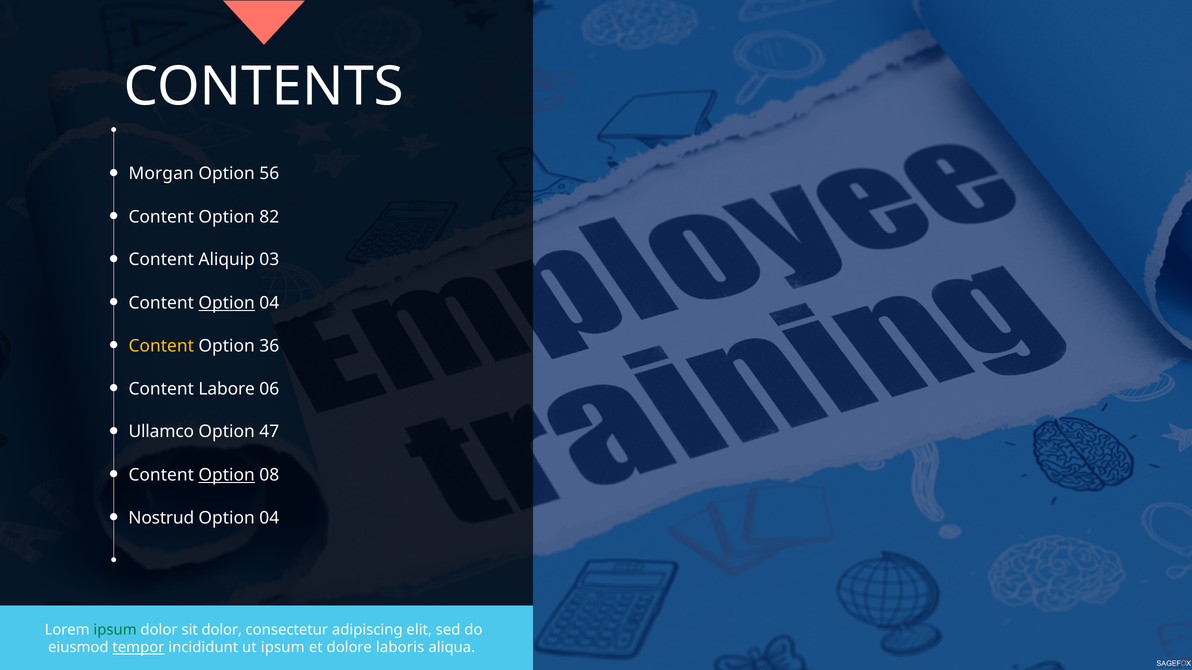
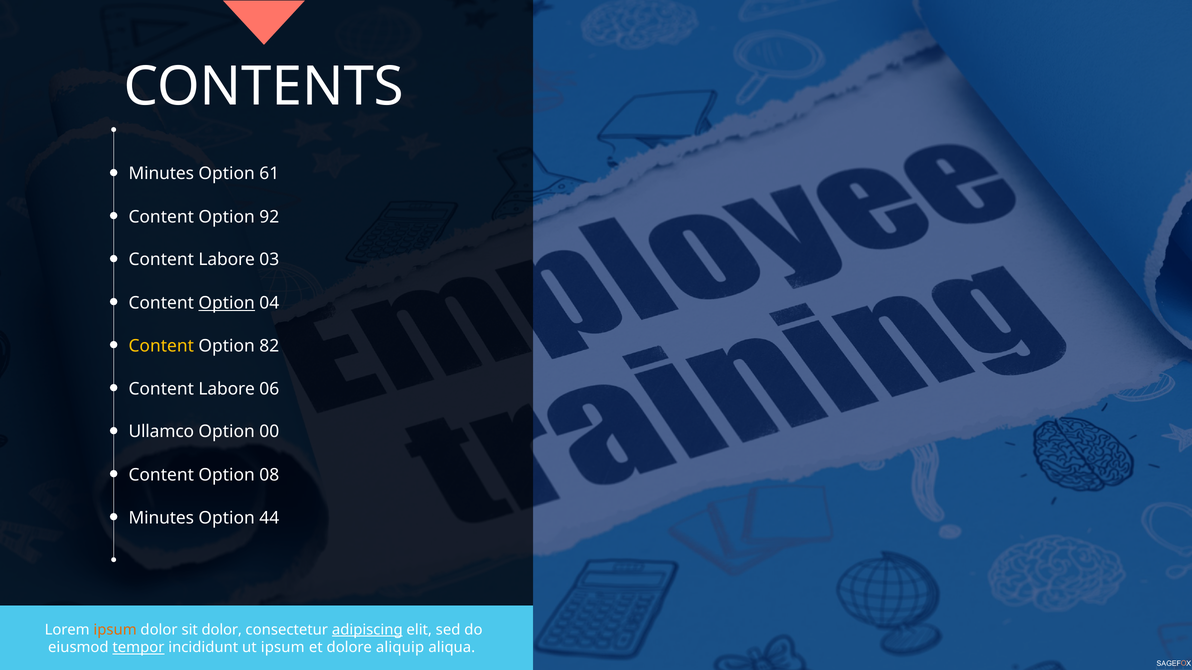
Morgan: Morgan -> Minutes (161, 174)
56: 56 -> 61 (269, 174)
82: 82 -> 92 (269, 217)
Aliquip: Aliquip -> Labore (227, 260)
36: 36 -> 82 (269, 346)
47: 47 -> 00 (269, 432)
Option underline: present -> none (227, 475)
Nostrud: Nostrud -> Minutes (161, 518)
04: 04 -> 44 (269, 518)
ipsum colour: green -> orange (115, 630)
adipiscing underline: none -> present (367, 630)
laboris: laboris -> aliquip (400, 648)
